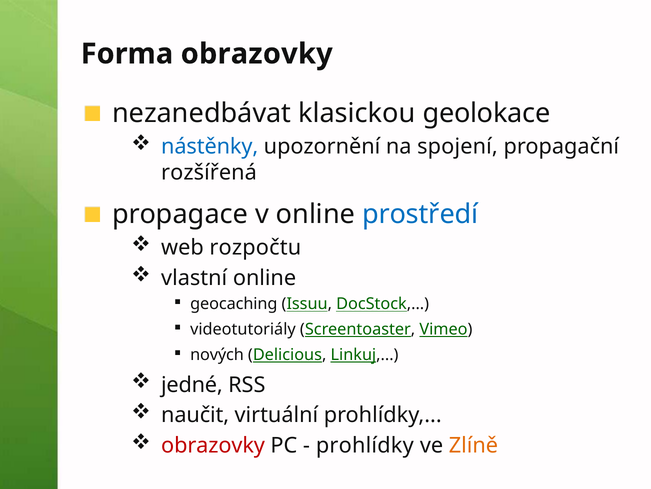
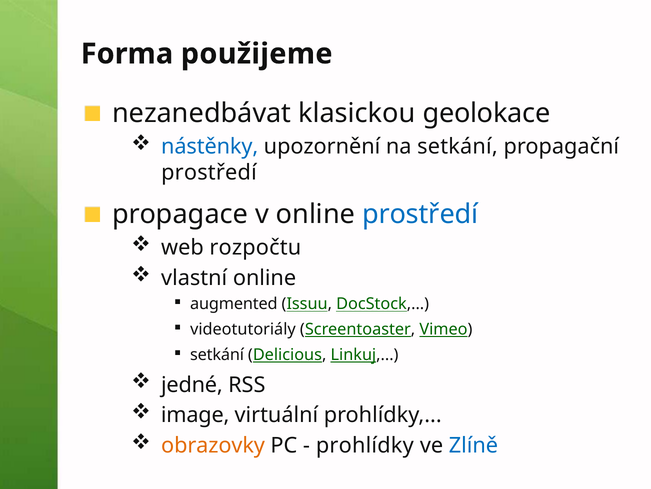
Forma obrazovky: obrazovky -> použijeme (257, 54)
na spojení: spojení -> setkání (457, 146)
rozšířená: rozšířená -> prostředí (209, 172)
geocaching: geocaching -> augmented (234, 303)
nových: nových -> setkání (217, 354)
naučit: naučit -> image (195, 415)
obrazovky colour: red -> orange (213, 445)
Zlíně colour: orange -> blue (473, 445)
